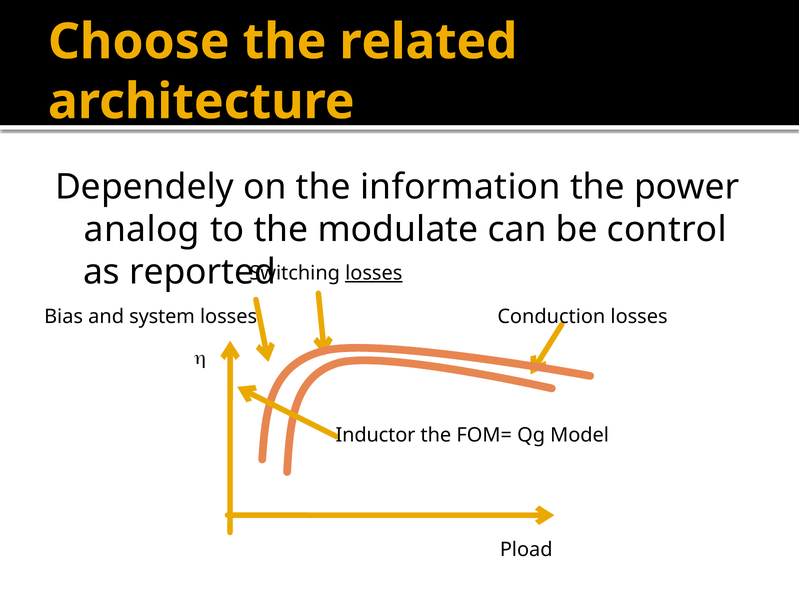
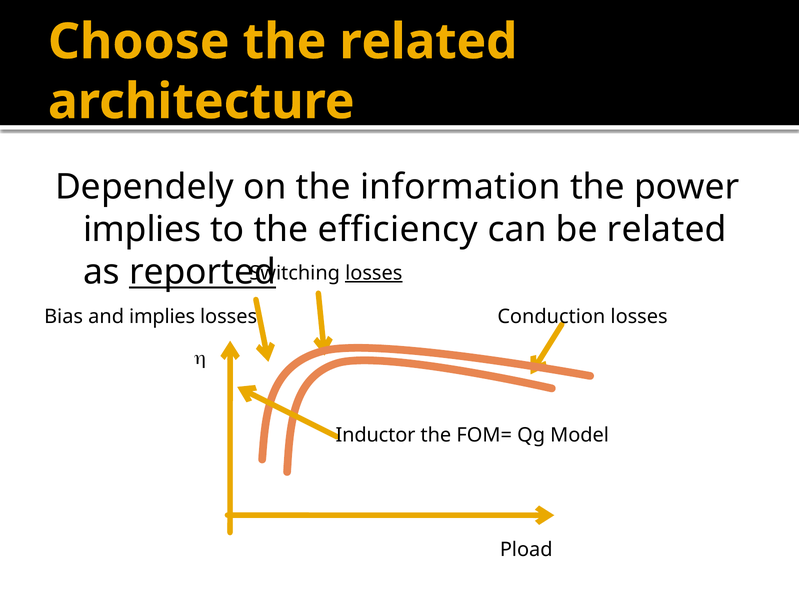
analog: analog -> implies (142, 230)
modulate: modulate -> efficiency (398, 230)
be control: control -> related (667, 230)
reported underline: none -> present (203, 272)
and system: system -> implies (162, 317)
